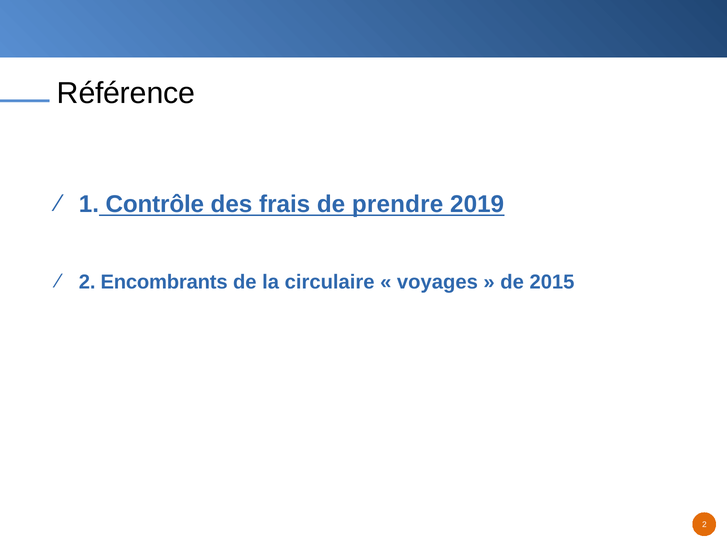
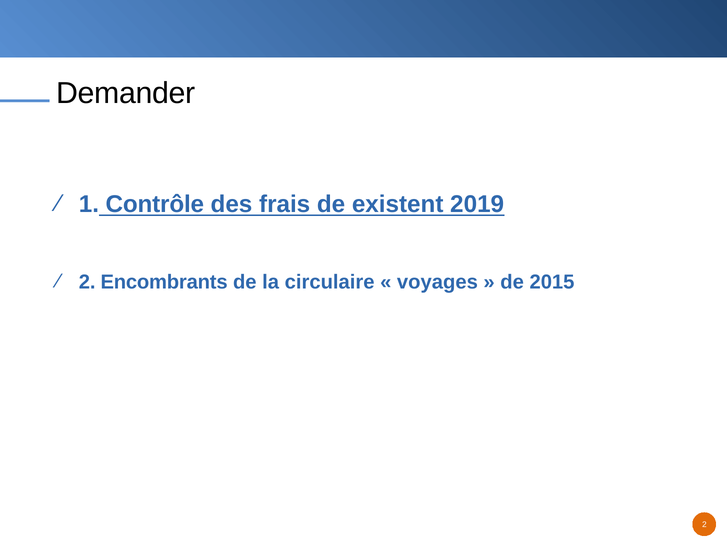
Référence: Référence -> Demander (126, 93)
prendre: prendre -> existent (398, 205)
